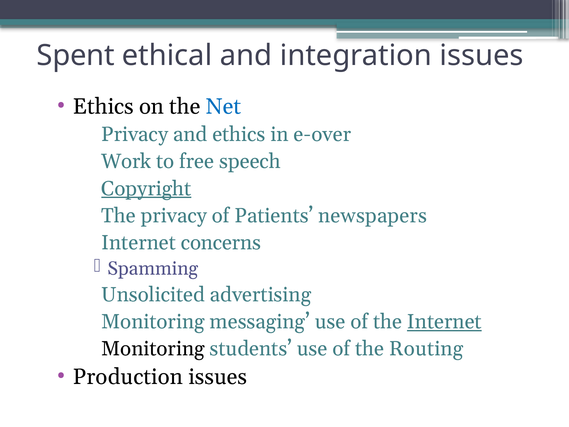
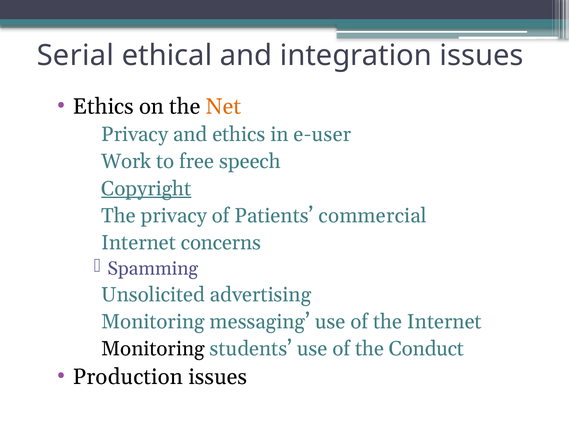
Spent: Spent -> Serial (75, 55)
Net colour: blue -> orange (223, 107)
e-over: e-over -> e-user (322, 134)
newspapers: newspapers -> commercial (373, 215)
Internet underline: present -> none (444, 322)
Routing: Routing -> Conduct (427, 349)
